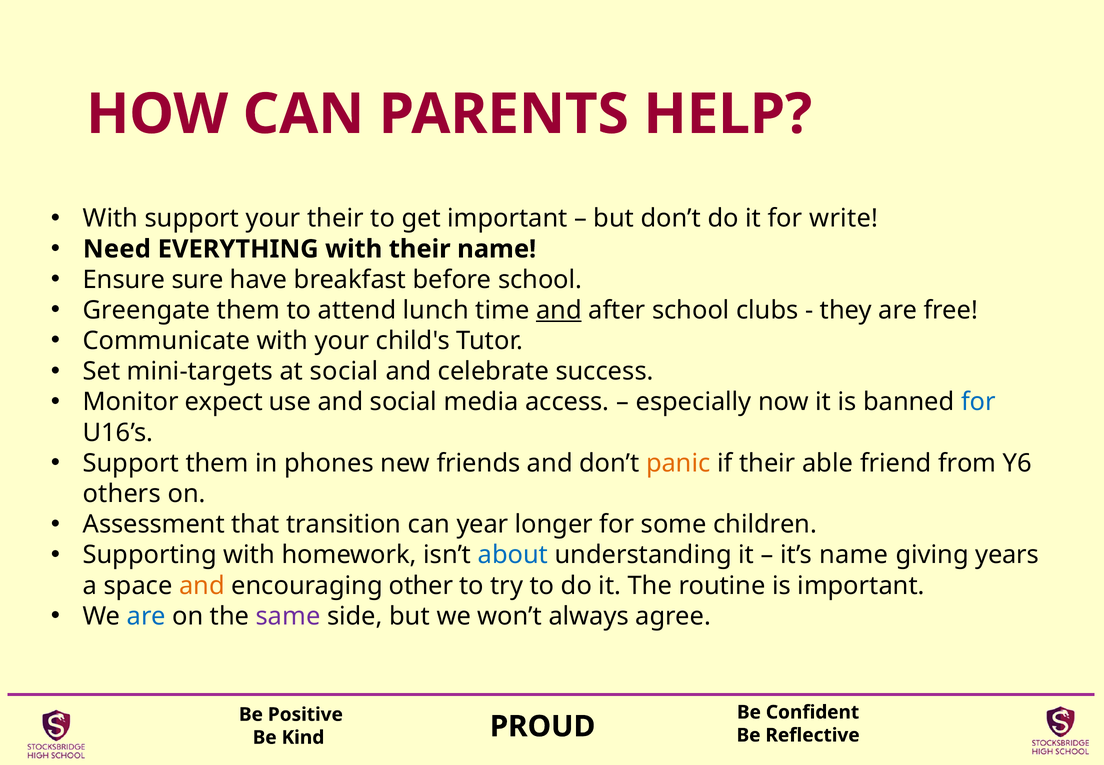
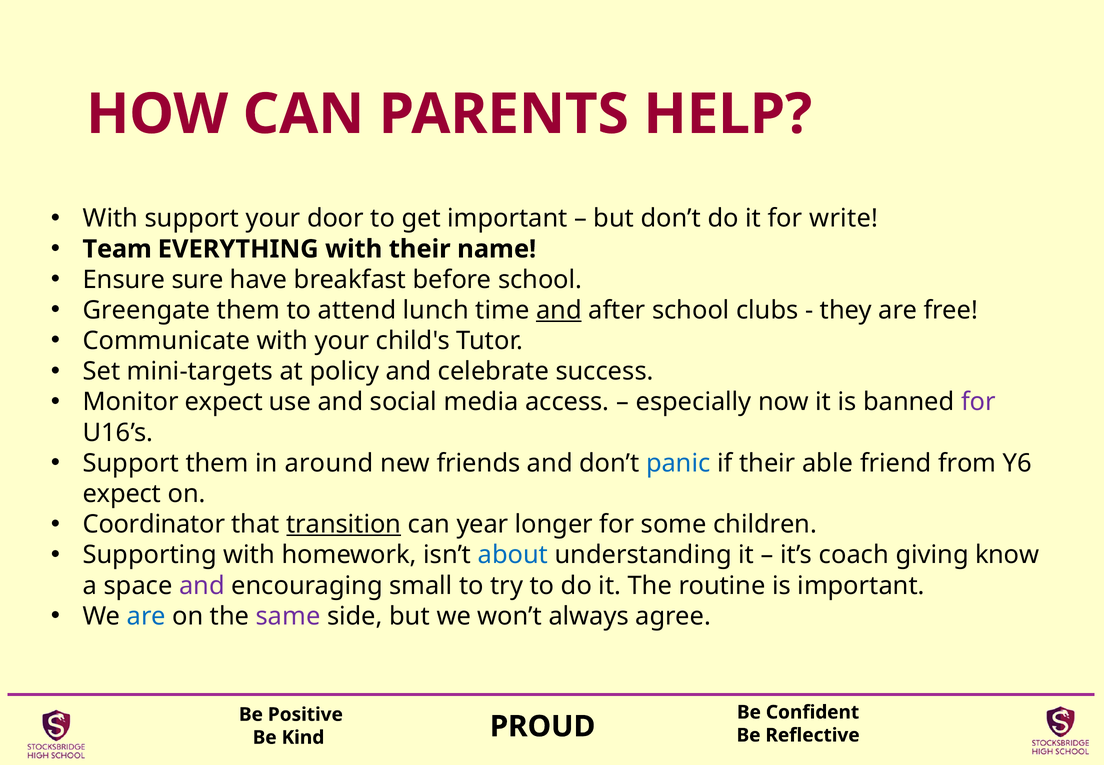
your their: their -> door (335, 218)
Need: Need -> Team (117, 249)
at social: social -> policy (344, 371)
for colour: blue -> purple (978, 402)
phones: phones -> around (329, 463)
panic colour: orange -> blue (678, 463)
others: others -> expect (122, 493)
Assessment: Assessment -> Coordinator (154, 524)
transition underline: none -> present (344, 524)
it’s name: name -> coach (854, 555)
years: years -> know (1007, 555)
and colour: orange -> purple (202, 585)
other: other -> small (421, 585)
